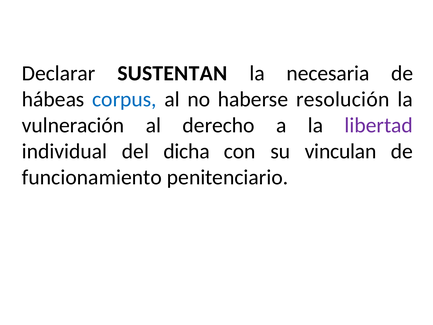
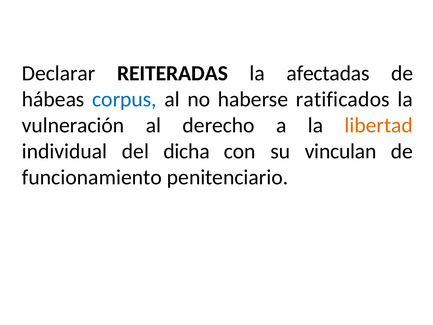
SUSTENTAN: SUSTENTAN -> REITERADAS (172, 73)
necesaria: necesaria -> afectadas (328, 73)
resolución: resolución -> ratificados (343, 99)
libertad colour: purple -> orange (379, 125)
